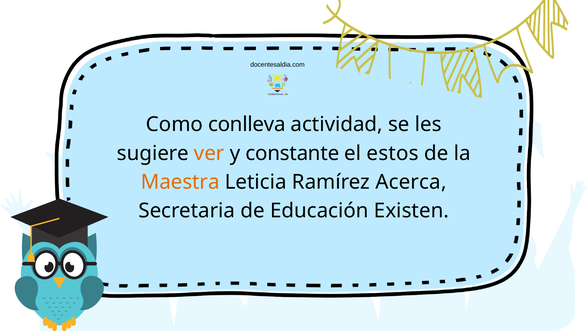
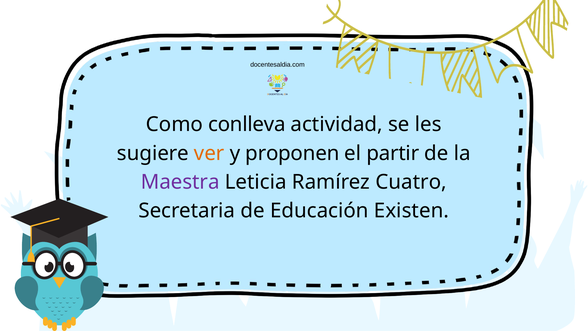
constante: constante -> proponen (292, 153)
estos: estos -> partir (393, 153)
Maestra colour: orange -> purple (180, 182)
Acerca: Acerca -> Cuatro (411, 182)
